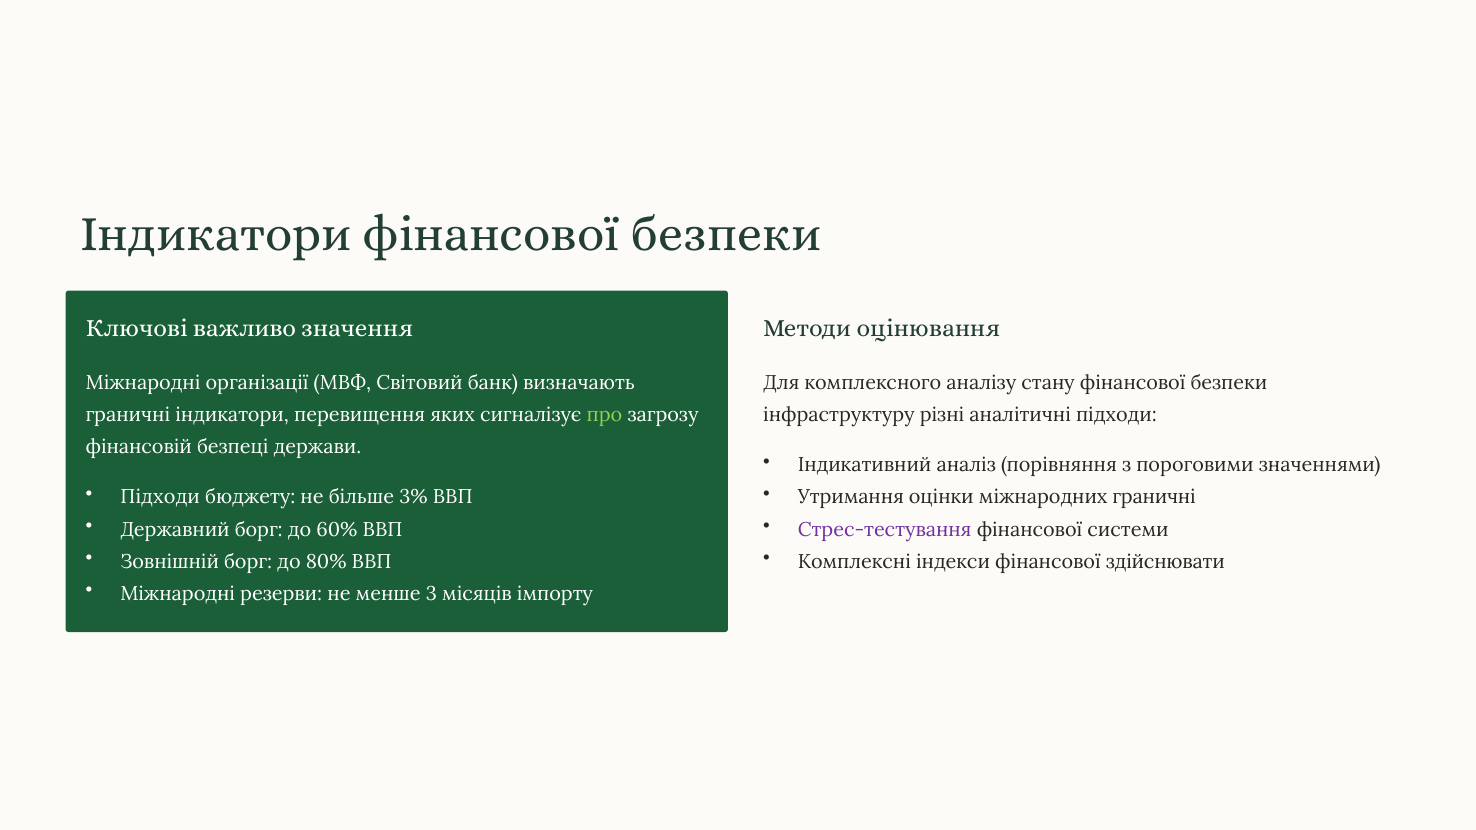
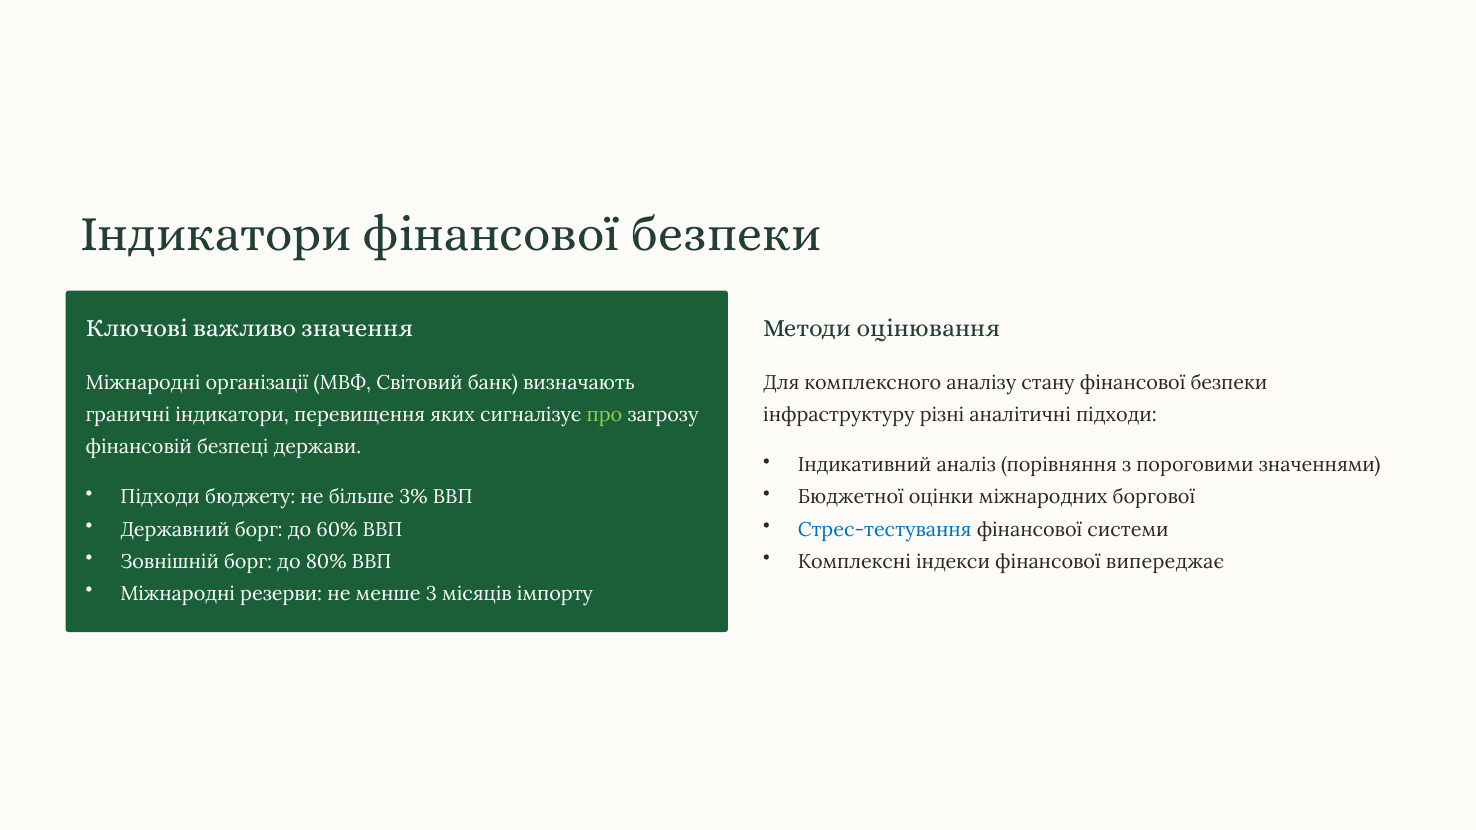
Утримання: Утримання -> Бюджетної (851, 498)
міжнародних граничні: граничні -> боргової (1154, 498)
Стрес-тестування colour: purple -> blue (885, 530)
здійснювати: здійснювати -> випереджає (1165, 562)
